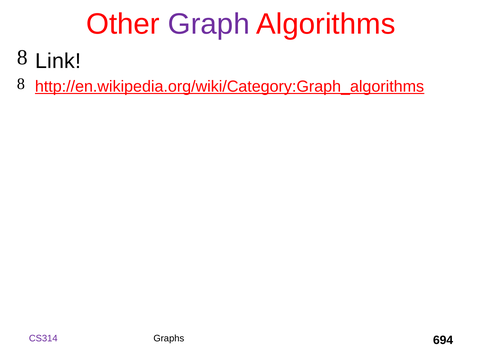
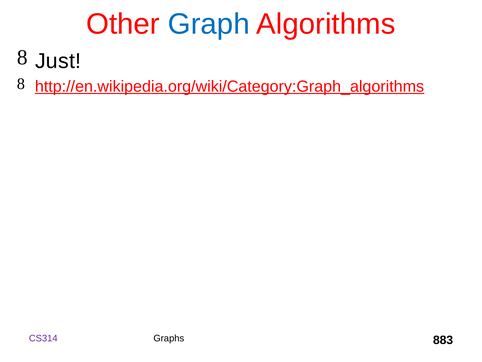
Graph colour: purple -> blue (209, 24)
Link: Link -> Just (58, 61)
694: 694 -> 883 (443, 340)
